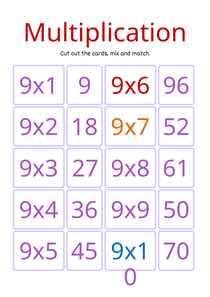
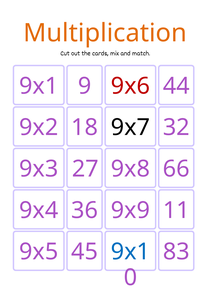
Multiplication colour: red -> orange (105, 33)
96: 96 -> 44 (176, 86)
9x7 colour: orange -> black (130, 127)
52: 52 -> 32 (176, 127)
61: 61 -> 66 (176, 169)
50: 50 -> 11 (176, 210)
70: 70 -> 83 (176, 252)
